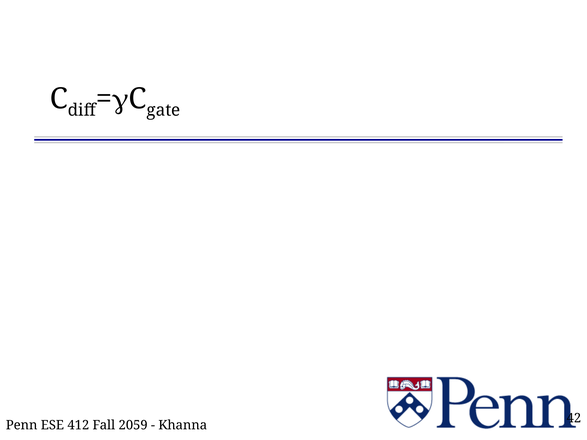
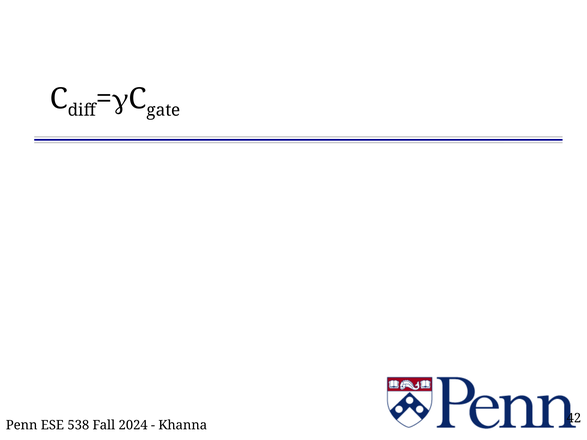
412: 412 -> 538 (78, 425)
2059: 2059 -> 2024 (133, 425)
